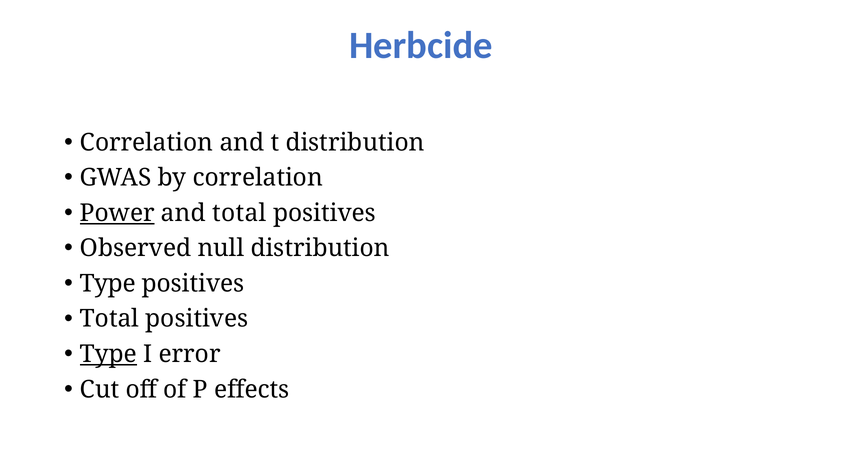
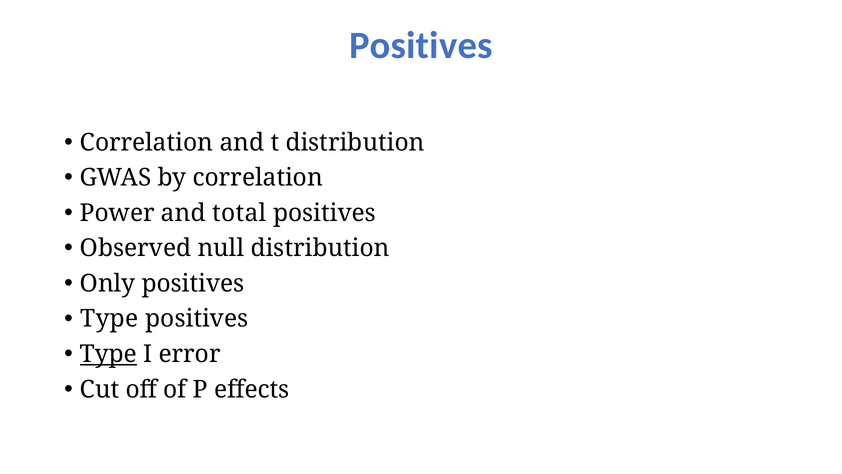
Herbcide: Herbcide -> Positives (421, 46)
Power underline: present -> none (117, 213)
Type: Type -> Only (108, 283)
Total: Total -> Type (109, 319)
